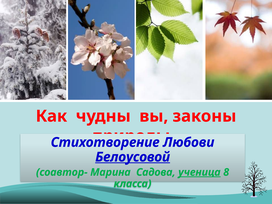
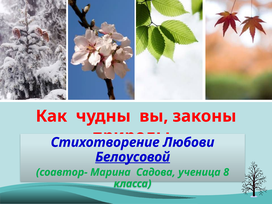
ученица underline: present -> none (199, 172)
